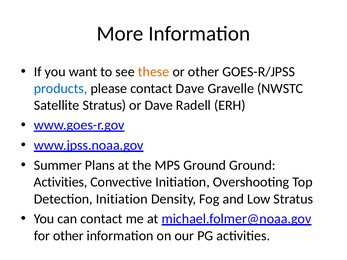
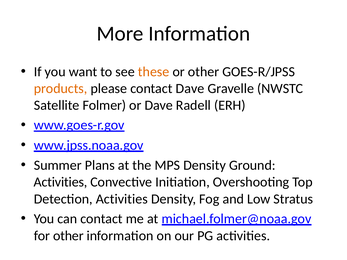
products colour: blue -> orange (61, 89)
Satellite Stratus: Stratus -> Folmer (104, 105)
MPS Ground: Ground -> Density (205, 166)
Detection Initiation: Initiation -> Activities (122, 199)
